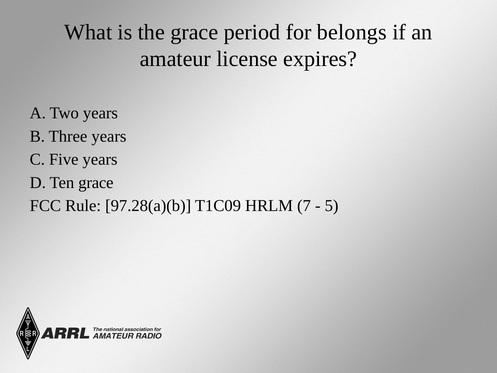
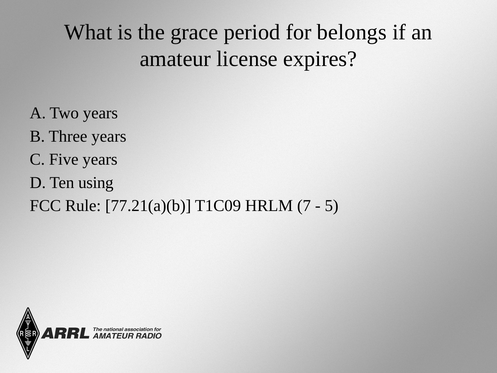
Ten grace: grace -> using (96, 183)
97.28(a)(b: 97.28(a)(b -> 77.21(a)(b (148, 206)
